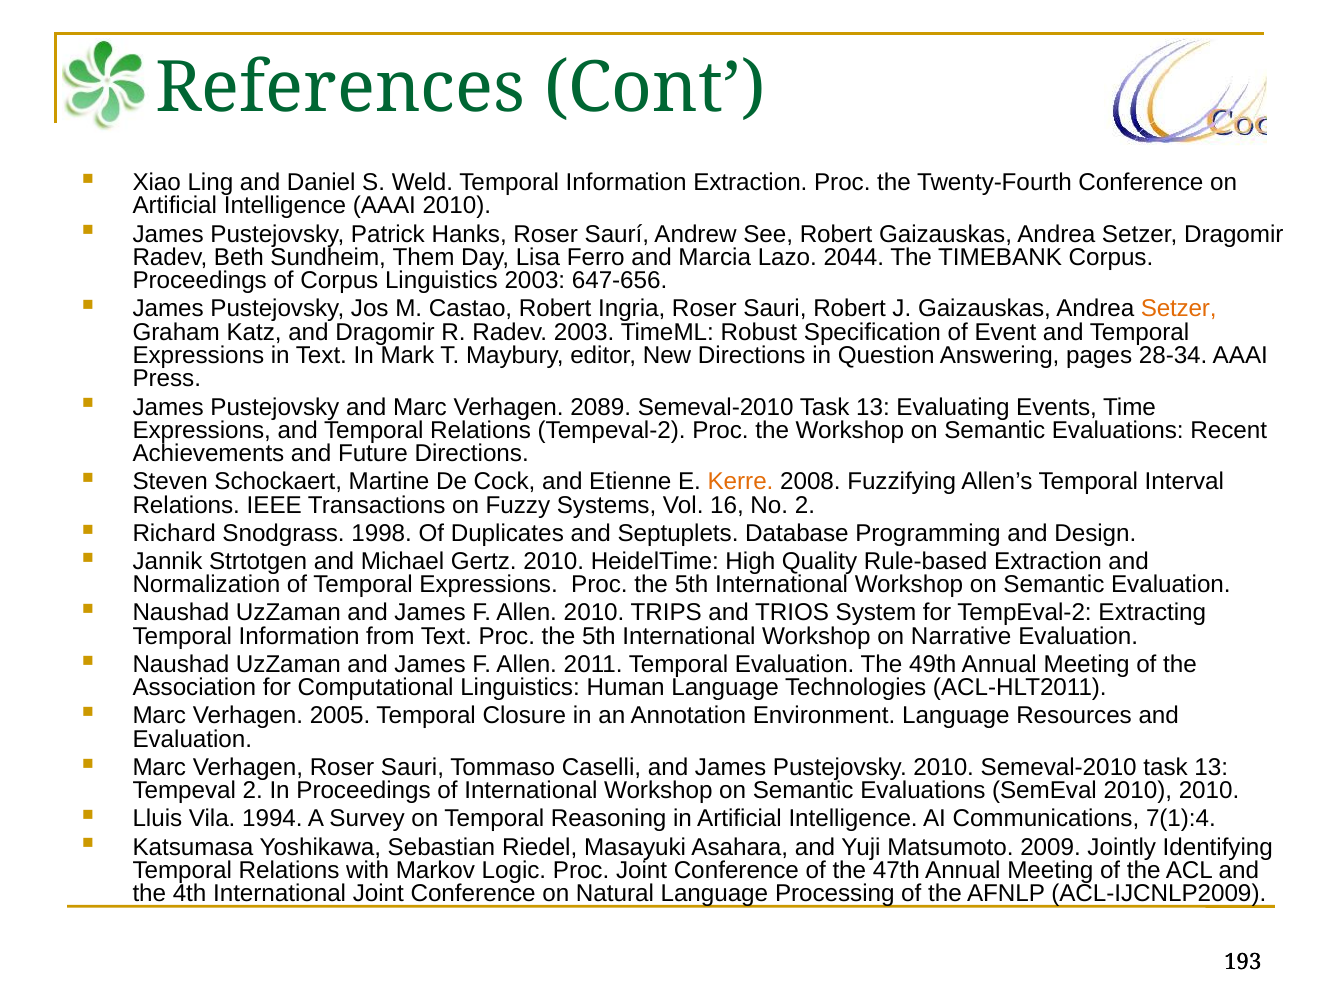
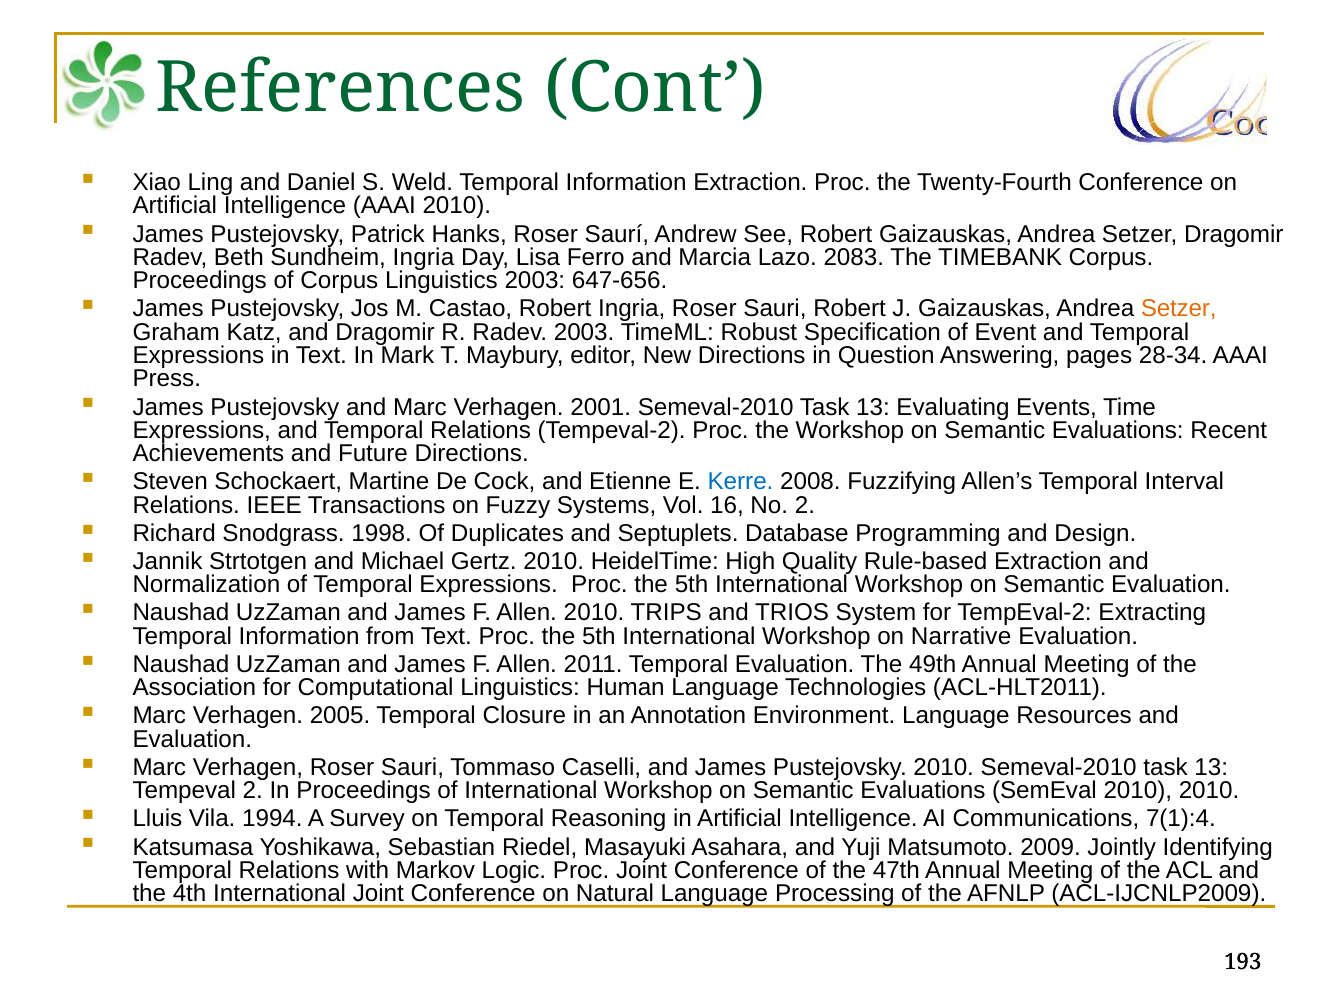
Sundheim Them: Them -> Ingria (423, 257)
2044: 2044 -> 2083 (854, 257)
2089: 2089 -> 2001 (601, 407)
Kerre colour: orange -> blue (741, 482)
